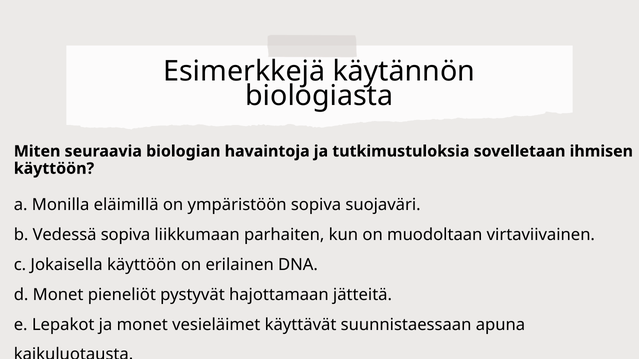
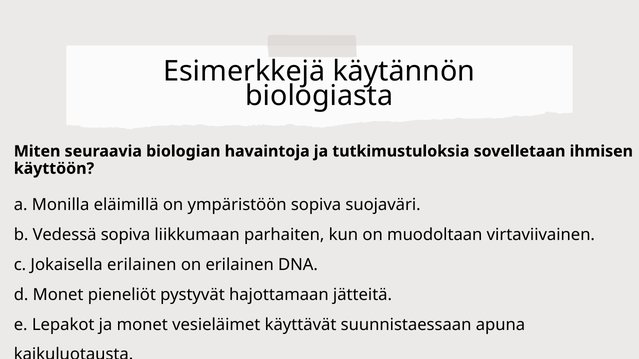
Jokaisella käyttöön: käyttöön -> erilainen (142, 265)
